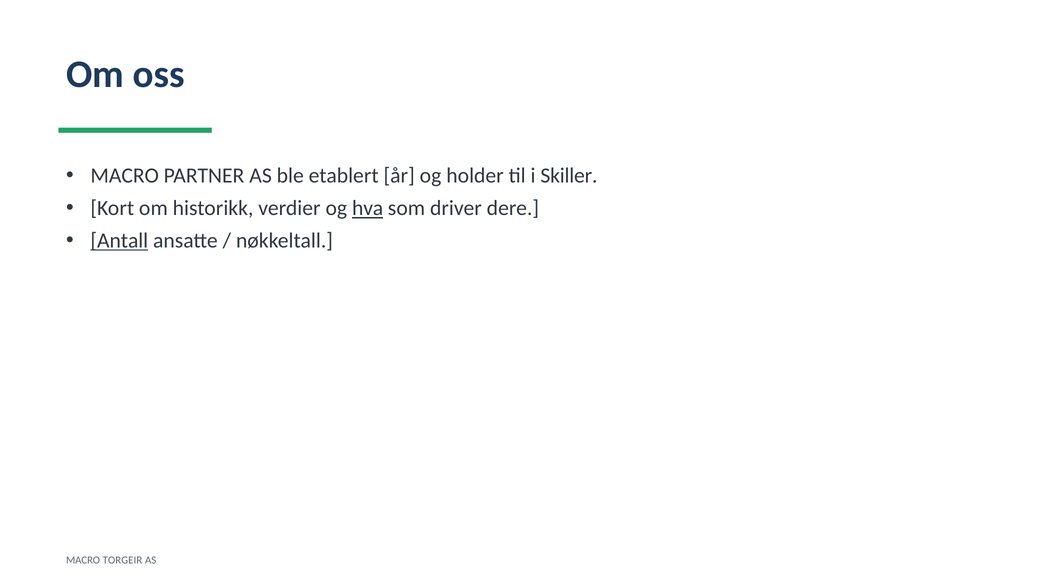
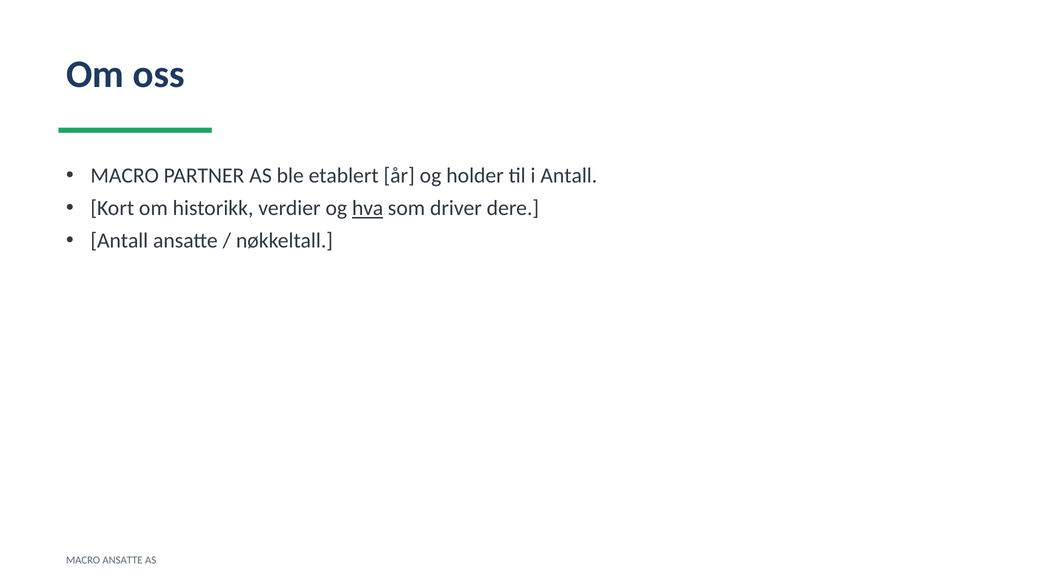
i Skiller: Skiller -> Antall (569, 176)
Antall underline: present -> none (119, 241)
MACRO TORGEIR: TORGEIR -> ANSATTE (123, 561)
